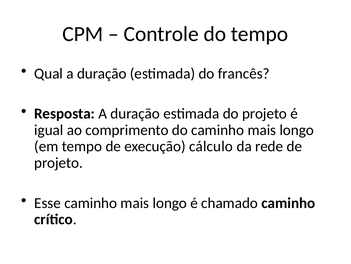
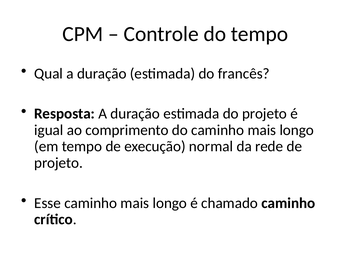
cálculo: cálculo -> normal (211, 146)
